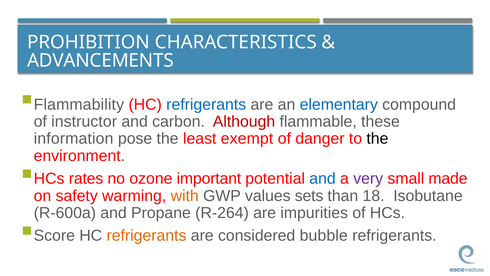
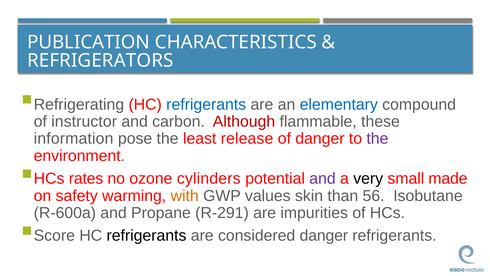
PROHIBITION: PROHIBITION -> PUBLICATION (89, 42)
ADVANCEMENTS: ADVANCEMENTS -> REFRIGERATORS (100, 60)
Flammability: Flammability -> Refrigerating (79, 104)
exempt: exempt -> release (247, 139)
the colour: black -> purple (377, 139)
important: important -> cylinders (209, 178)
and colour: blue -> purple (323, 178)
very colour: purple -> black (368, 178)
sets: sets -> skin (309, 196)
18: 18 -> 56 (374, 196)
R-264: R-264 -> R-291 (222, 213)
refrigerants colour: orange -> black (146, 235)
considered bubble: bubble -> danger (324, 235)
